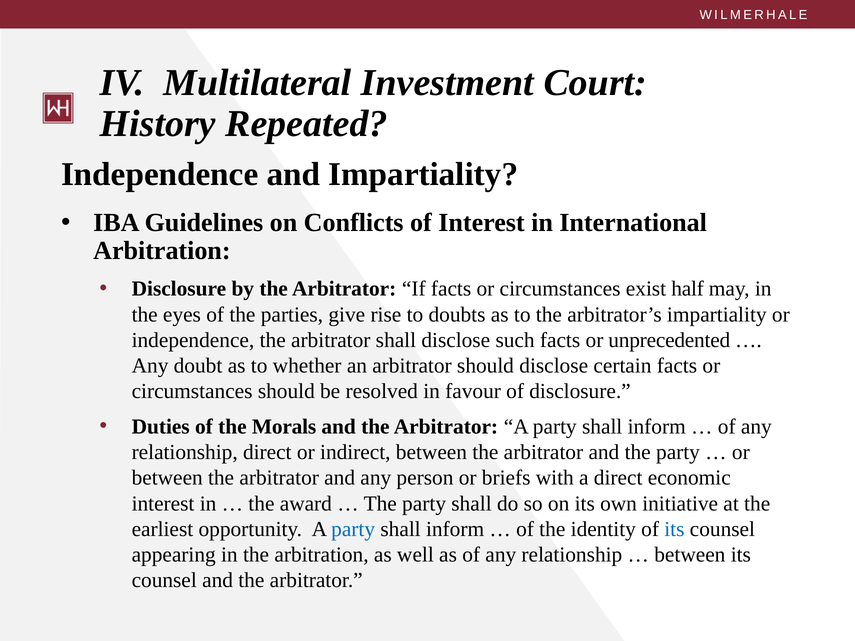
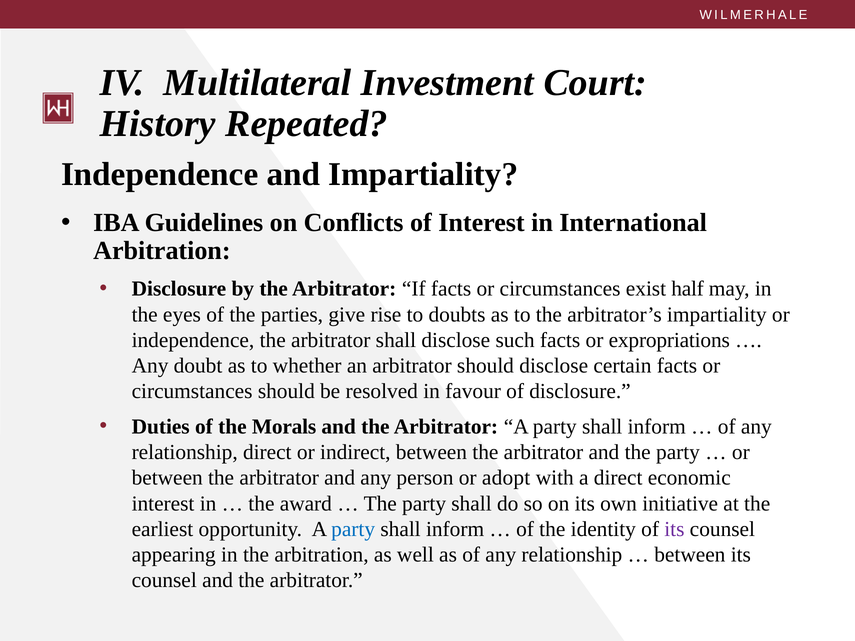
unprecedented: unprecedented -> expropriations (669, 340)
briefs: briefs -> adopt (506, 478)
its colour: blue -> purple (674, 529)
